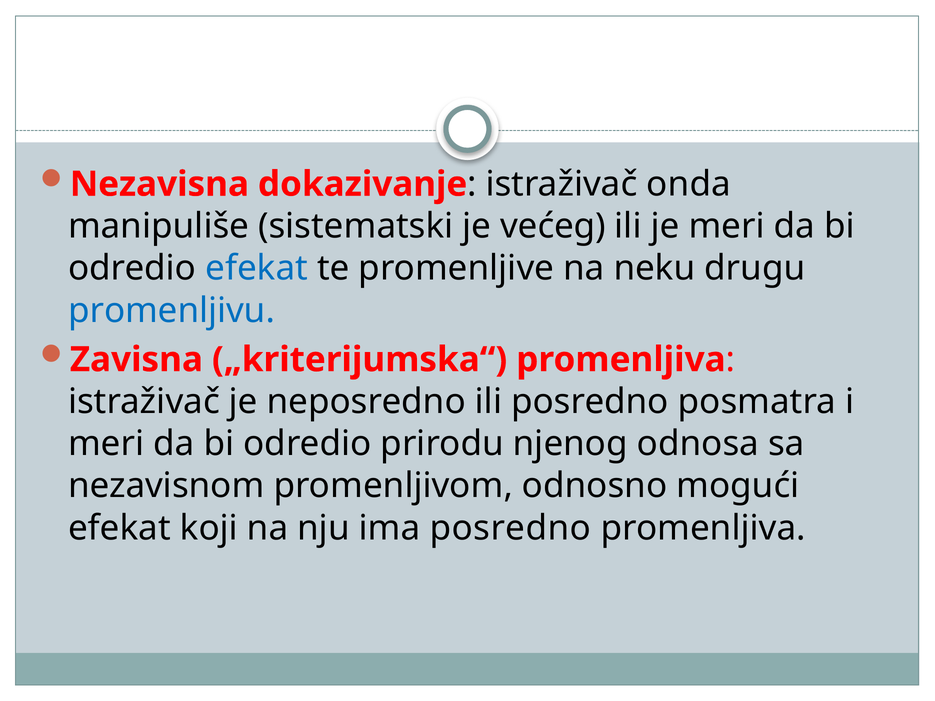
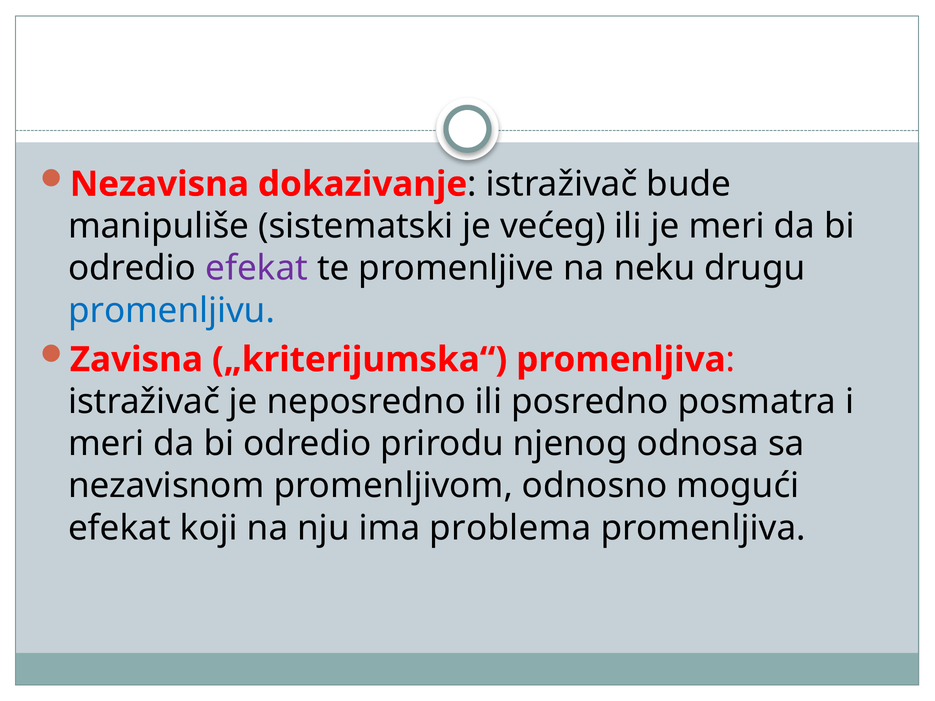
onda: onda -> bude (689, 184)
efekat colour: blue -> purple (257, 268)
ima posredno: posredno -> problema (510, 528)
